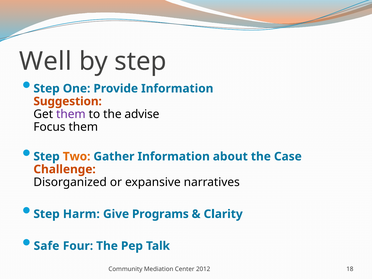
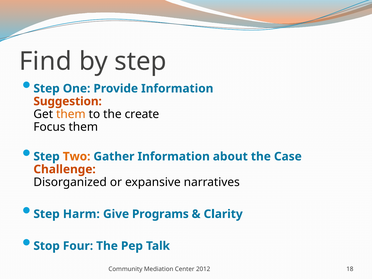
Well: Well -> Find (45, 61)
them colour: purple -> orange (71, 114)
advise: advise -> create (142, 114)
Safe: Safe -> Stop (47, 246)
